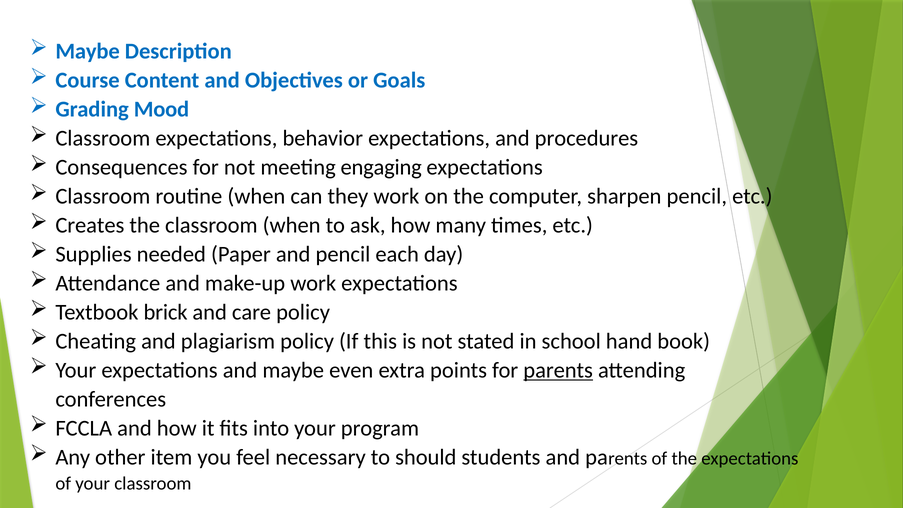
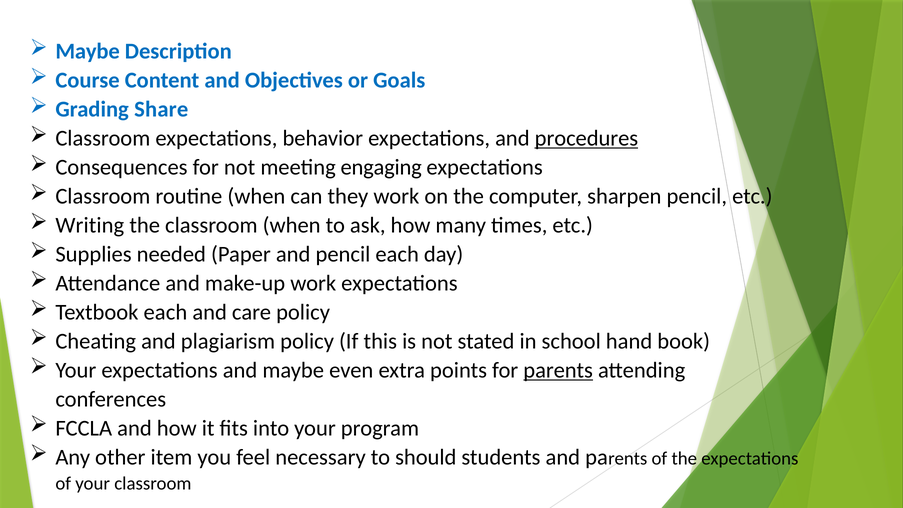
Mood: Mood -> Share (161, 109)
procedures underline: none -> present (586, 138)
Creates: Creates -> Writing (90, 225)
Textbook brick: brick -> each (165, 312)
